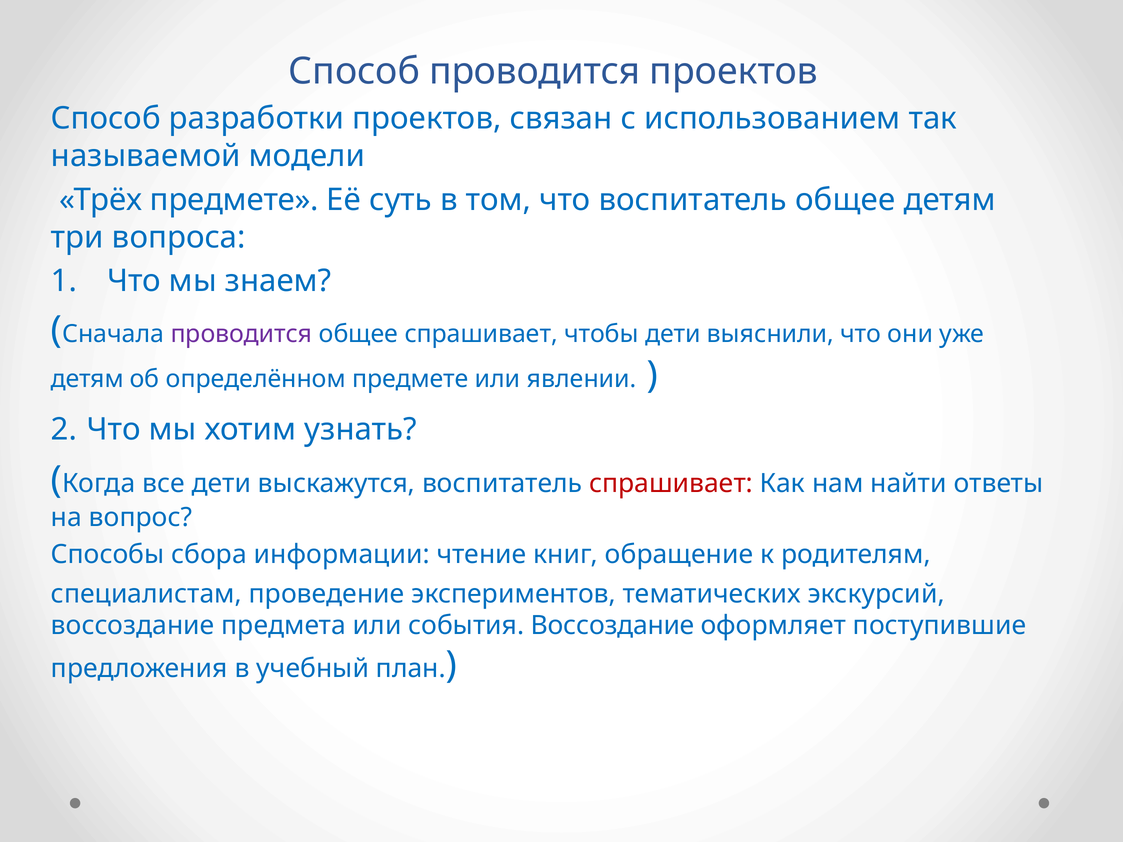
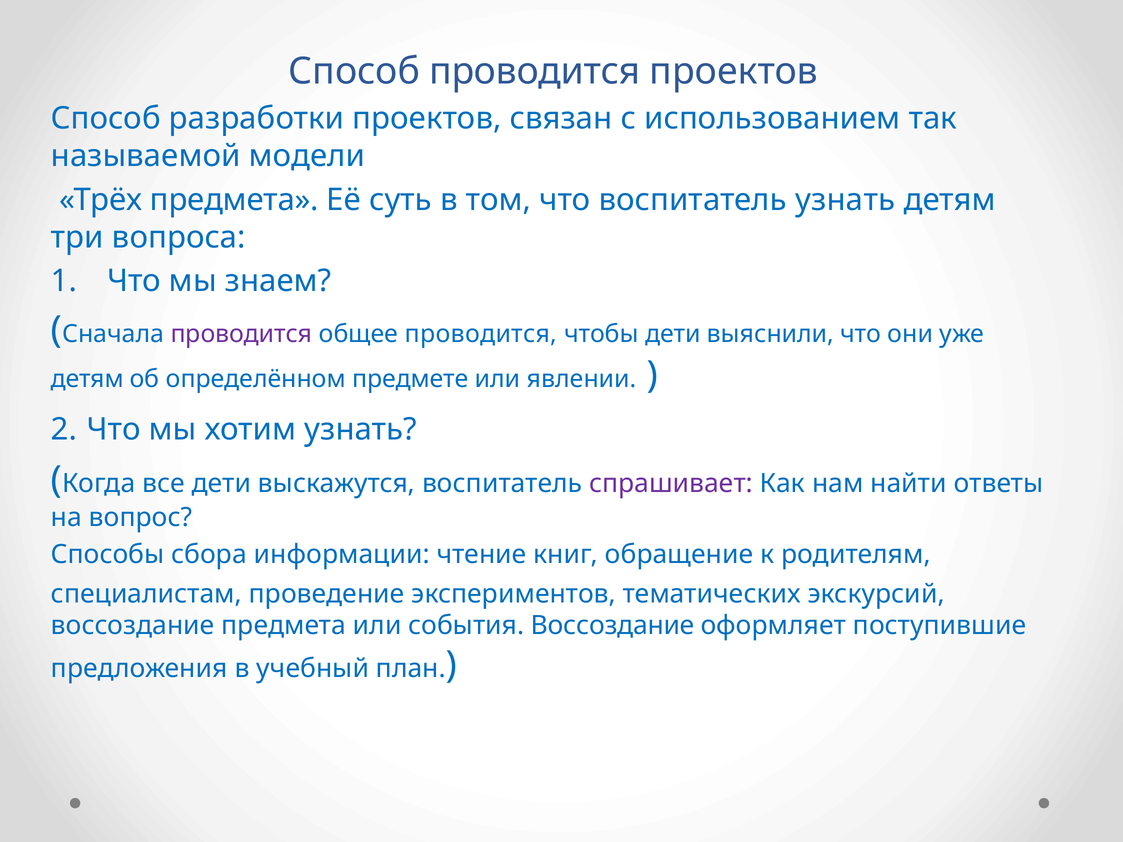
Трёх предмете: предмете -> предмета (234, 200)
воспитатель общее: общее -> узнать (845, 200)
общее спрашивает: спрашивает -> проводится (481, 334)
спрашивает colour: red -> purple (671, 483)
